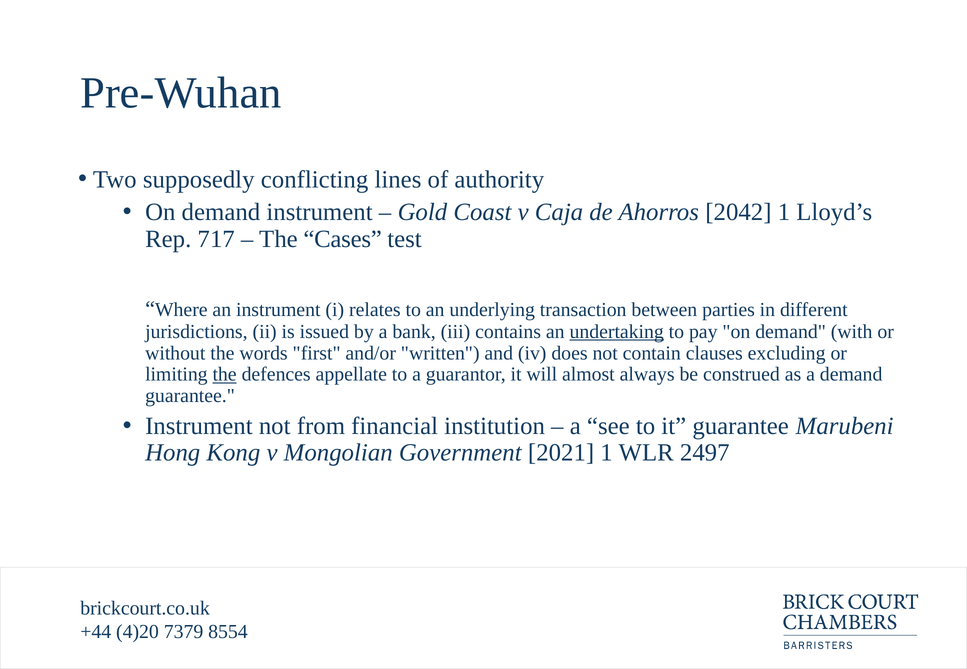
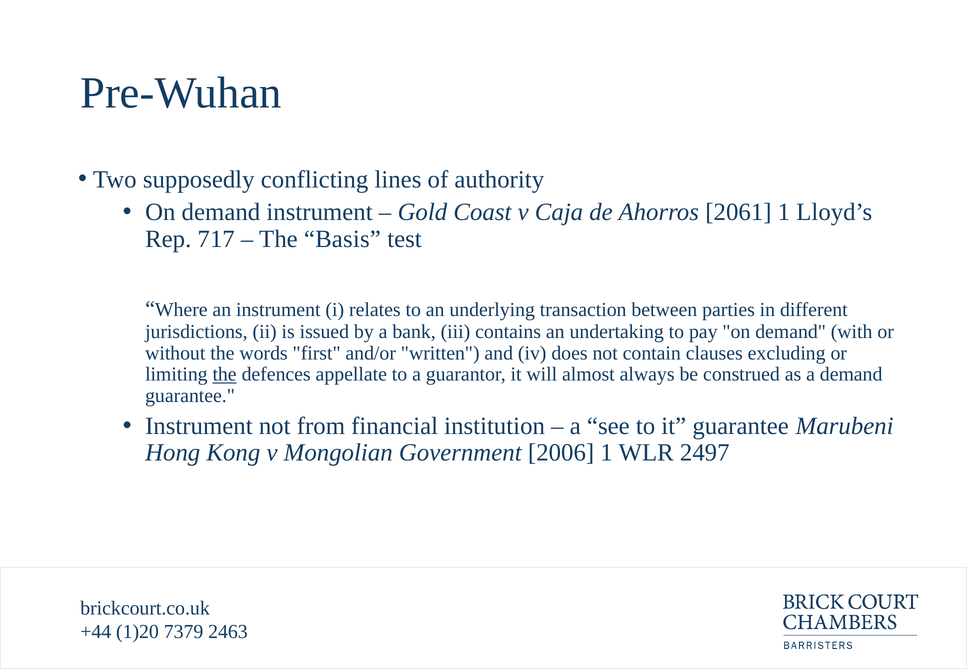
2042: 2042 -> 2061 (738, 212)
Cases: Cases -> Basis (342, 239)
undertaking underline: present -> none (617, 332)
2021: 2021 -> 2006 (561, 453)
4)20: 4)20 -> 1)20 (138, 632)
8554: 8554 -> 2463 (228, 632)
